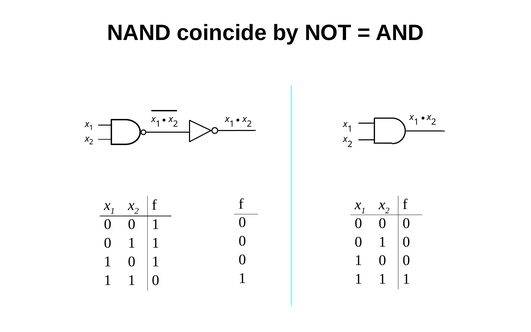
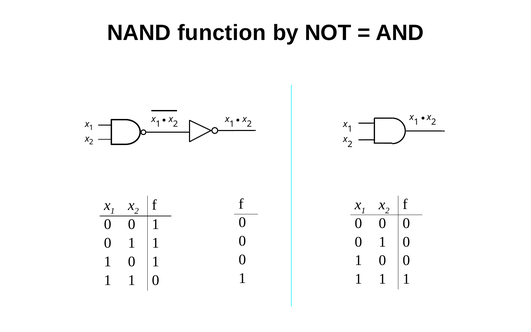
coincide: coincide -> function (222, 33)
